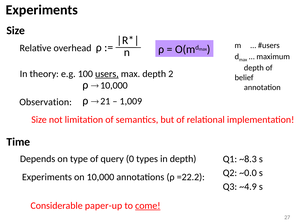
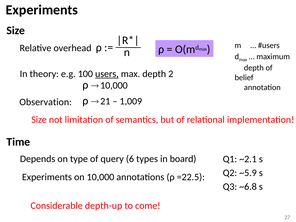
0: 0 -> 6 (130, 159)
in depth: depth -> board (183, 159)
~8.3: ~8.3 -> ~2.1 (248, 159)
~0.0: ~0.0 -> ~5.9 (248, 173)
=22.2: =22.2 -> =22.5 (191, 177)
~4.9: ~4.9 -> ~6.8 (248, 187)
paper-up: paper-up -> depth-up (104, 206)
come underline: present -> none (148, 206)
